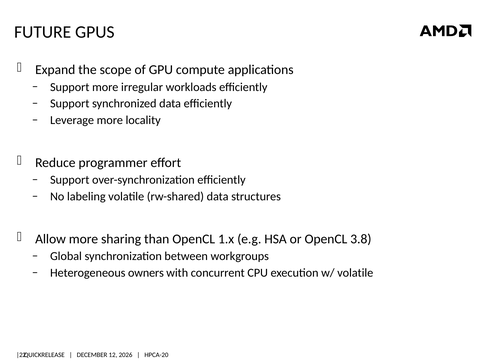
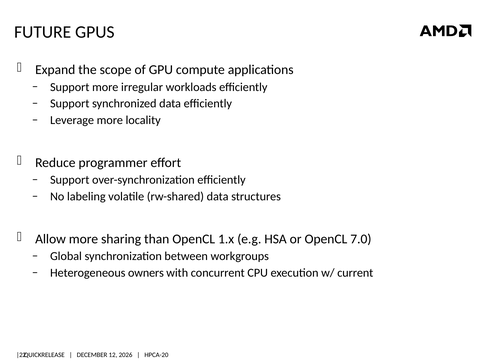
3.8: 3.8 -> 7.0 (361, 239)
w/ volatile: volatile -> current (355, 273)
